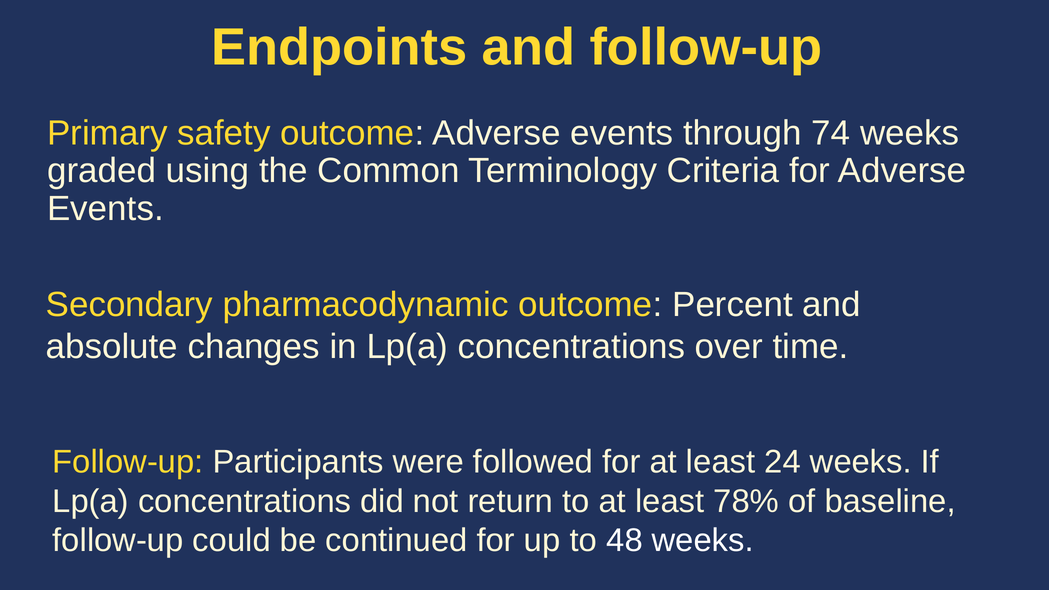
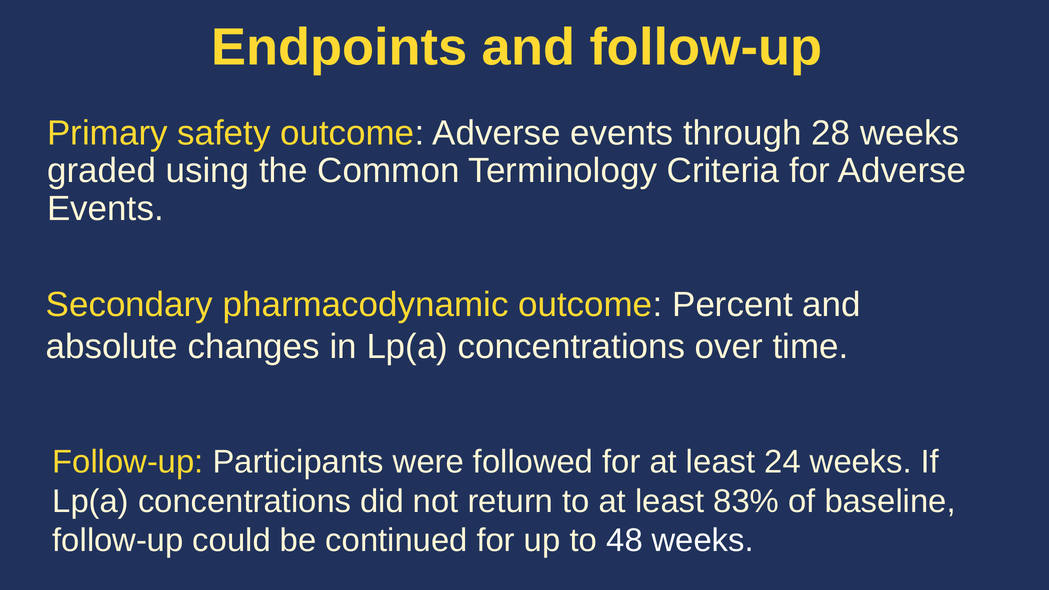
74: 74 -> 28 (831, 133)
78%: 78% -> 83% (746, 501)
